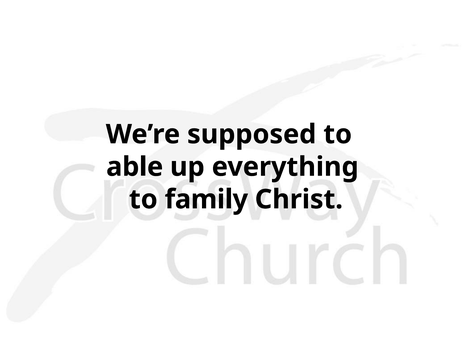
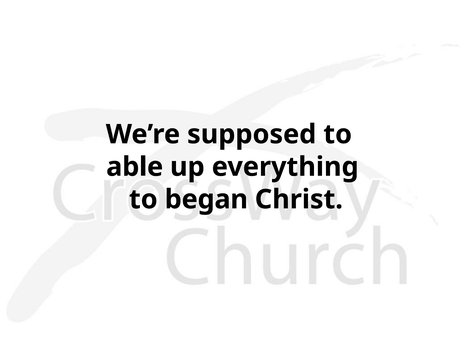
family: family -> began (206, 199)
